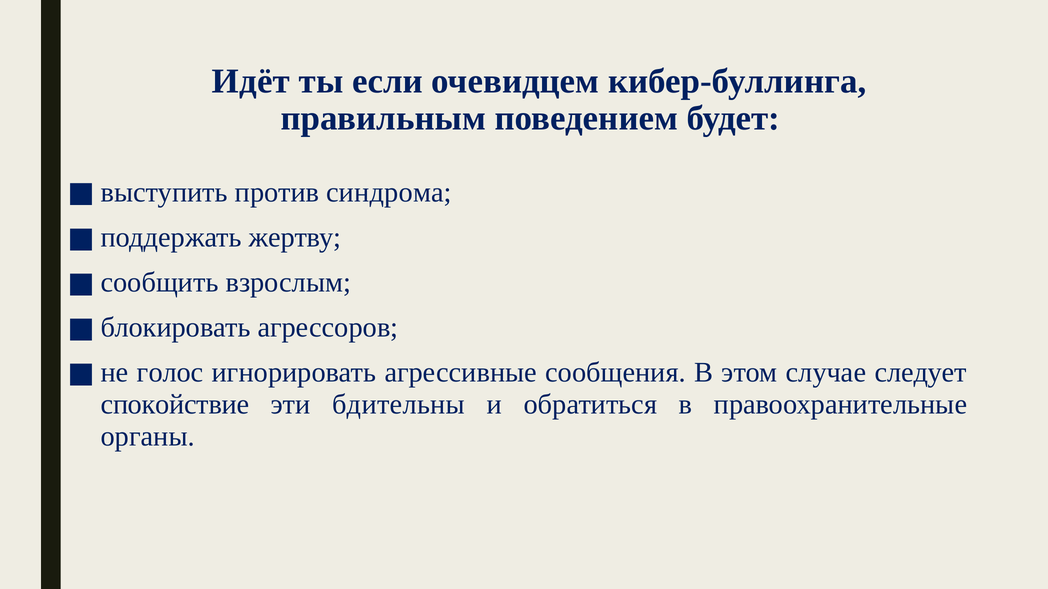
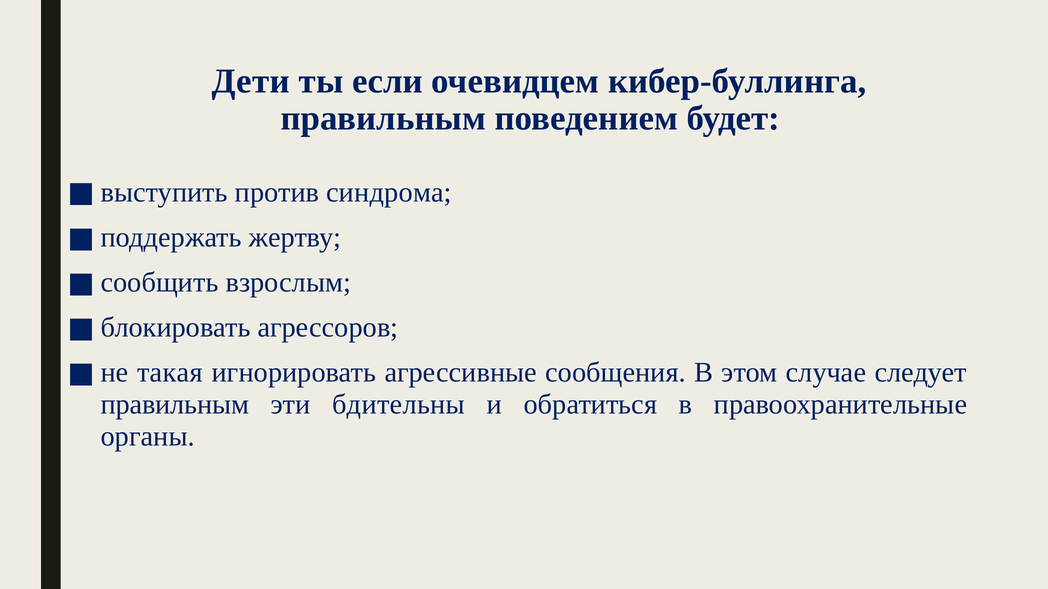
Идёт: Идёт -> Дети (251, 81)
голос: голос -> такая (170, 373)
спокойствие: спокойствие -> правильным (175, 405)
